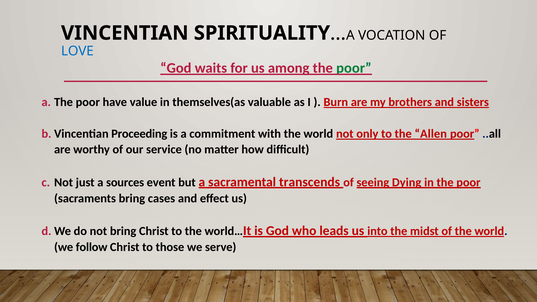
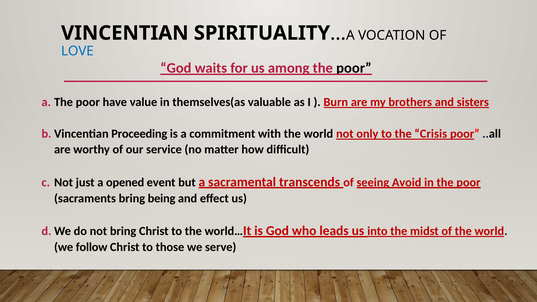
poor colour: green -> black (354, 68)
Allen: Allen -> Crisis (431, 134)
sources: sources -> opened (125, 182)
Dying: Dying -> Avoid (407, 182)
cases: cases -> being (162, 198)
